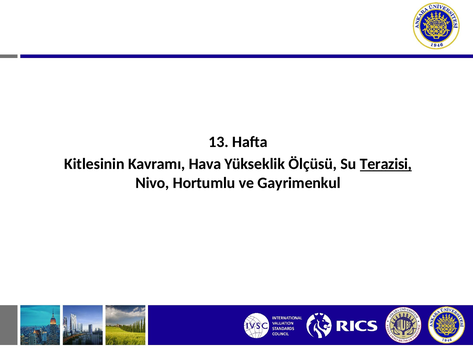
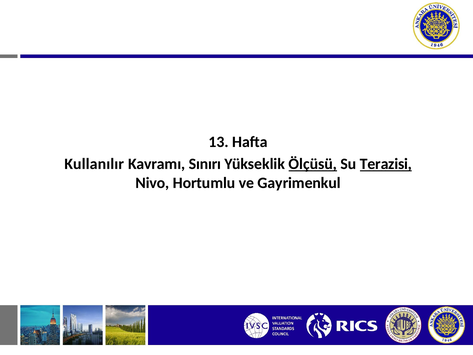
Kitlesinin: Kitlesinin -> Kullanılır (94, 164)
Hava: Hava -> Sınırı (205, 164)
Ölçüsü underline: none -> present (313, 164)
